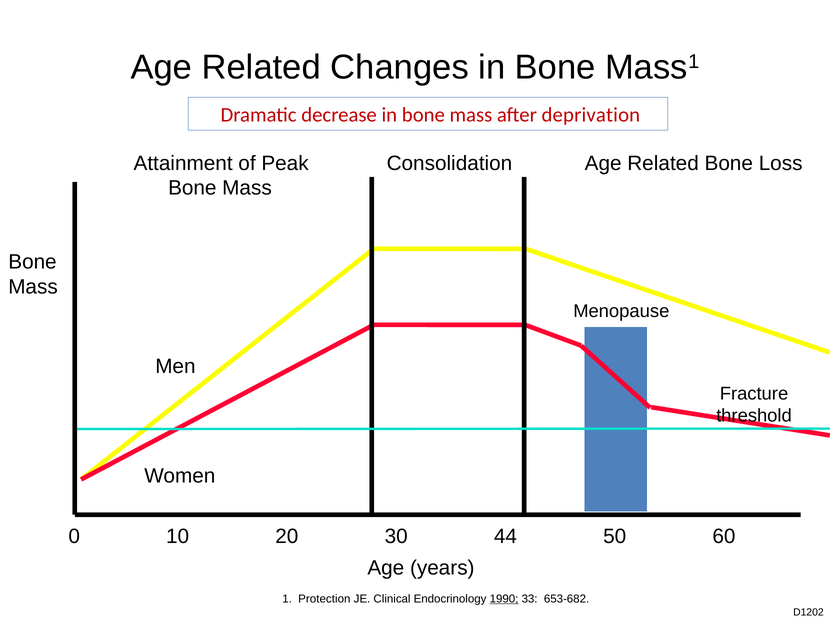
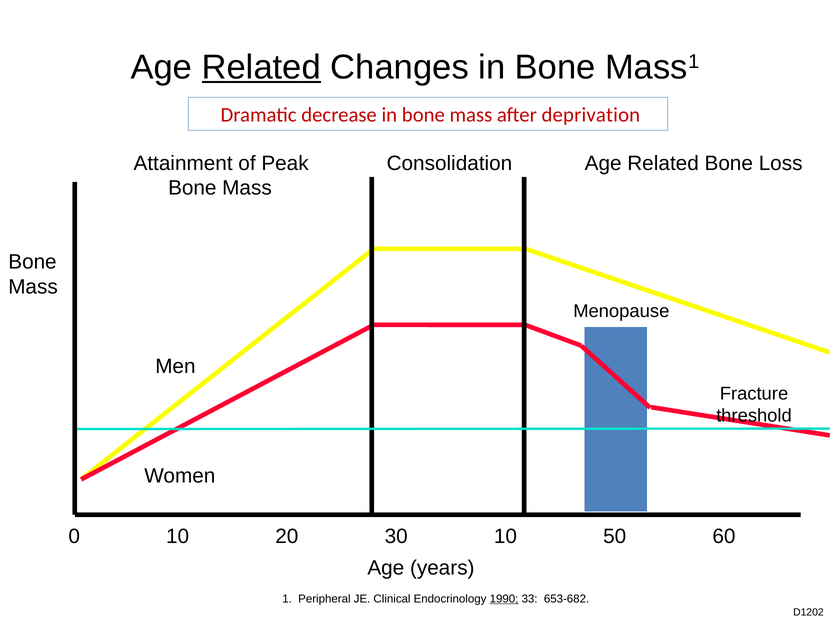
Related underline: none -> present (261, 67)
30 44: 44 -> 10 (505, 537)
Protection: Protection -> Peripheral (324, 599)
